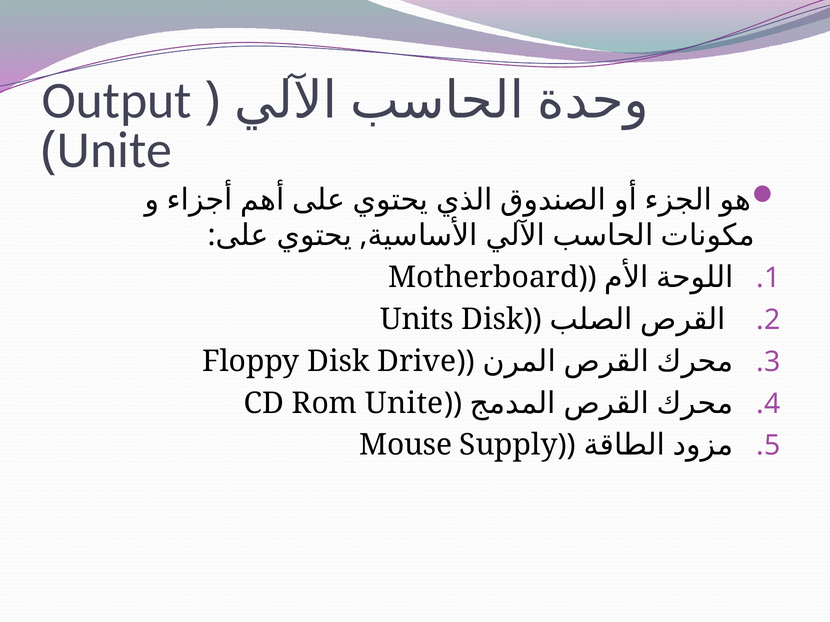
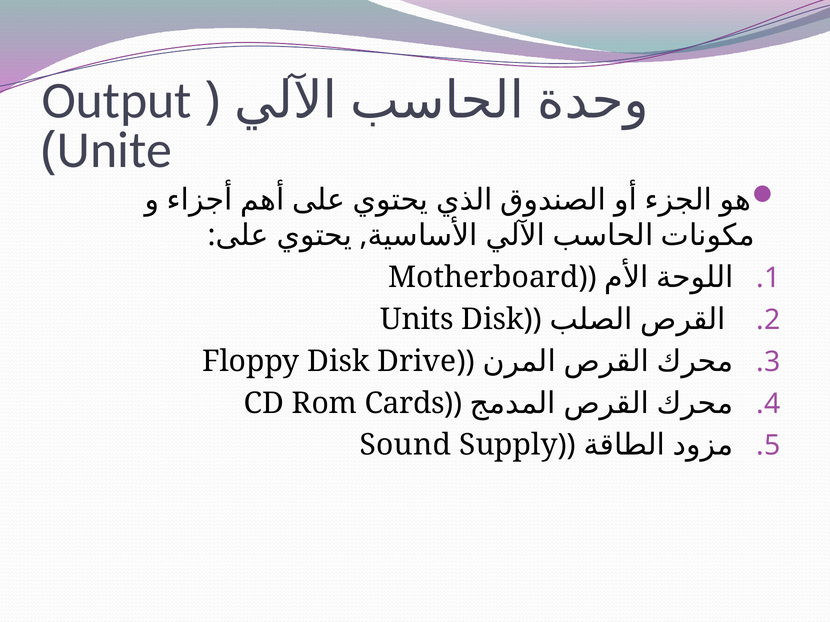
Rom Unite: Unite -> Cards (405, 403)
Mouse: Mouse -> Sound (406, 445)
